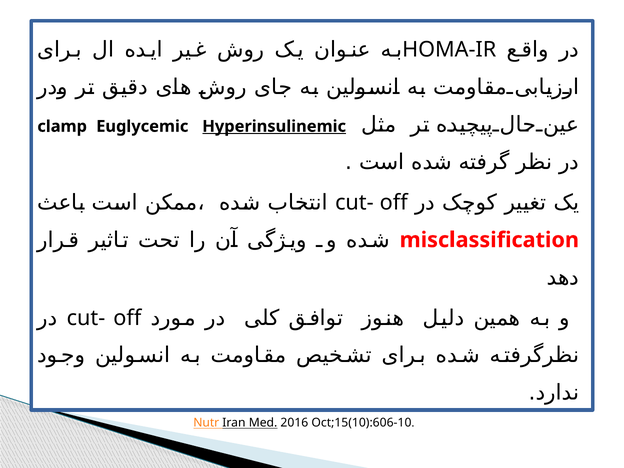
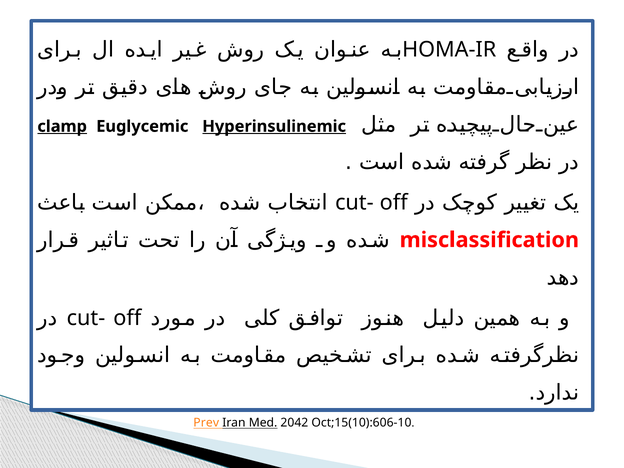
clamp underline: none -> present (62, 126)
Nutr: Nutr -> Prev (206, 423)
2016: 2016 -> 2042 (294, 423)
